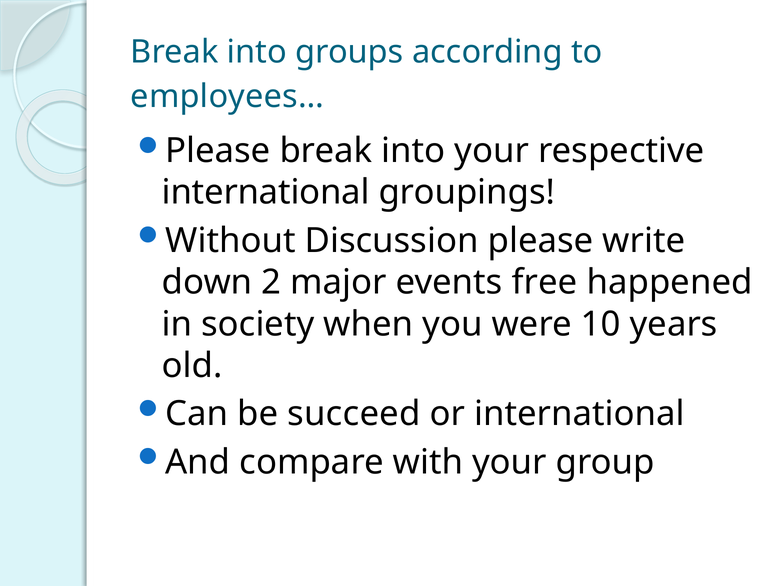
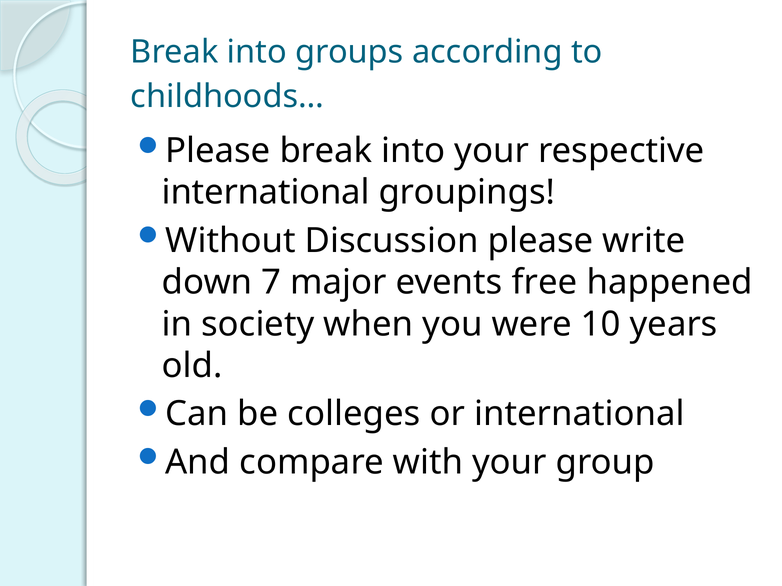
employees…: employees… -> childhoods… (227, 96)
2: 2 -> 7 (271, 283)
succeed: succeed -> colleges (354, 414)
